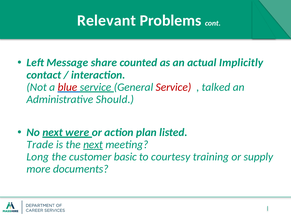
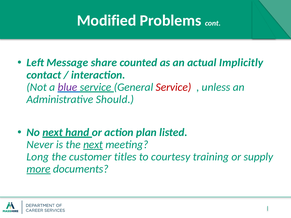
Relevant: Relevant -> Modified (107, 20)
blue colour: red -> purple (67, 87)
talked: talked -> unless (216, 87)
were: were -> hand (77, 132)
Trade: Trade -> Never (40, 145)
basic: basic -> titles (125, 157)
more underline: none -> present (39, 169)
